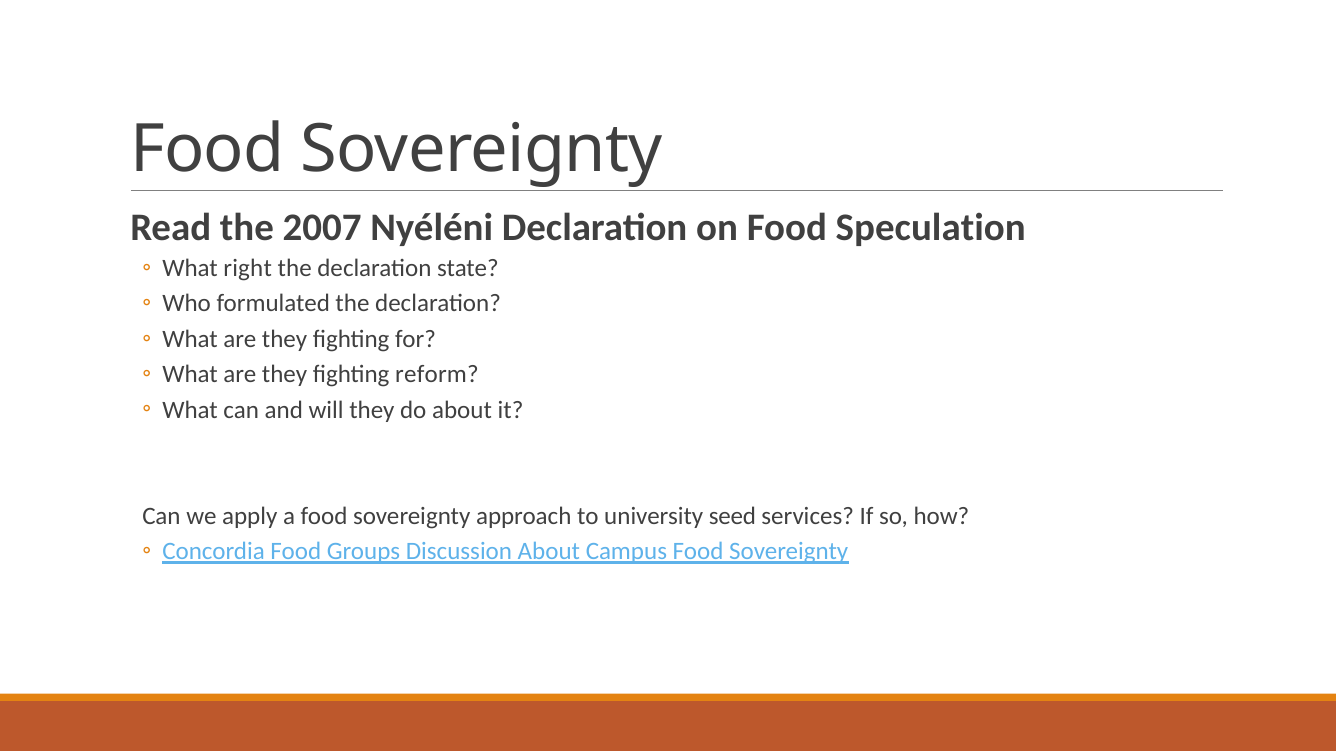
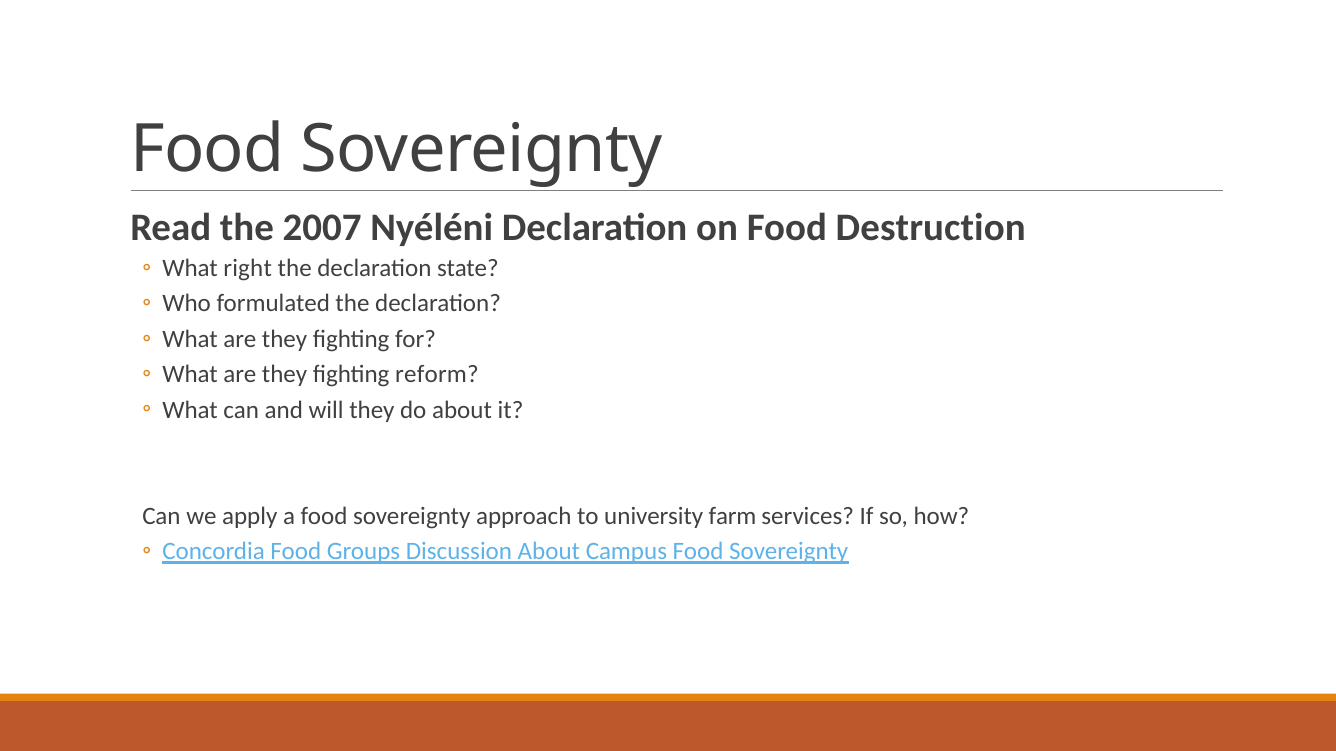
Speculation: Speculation -> Destruction (931, 228)
seed: seed -> farm (732, 516)
